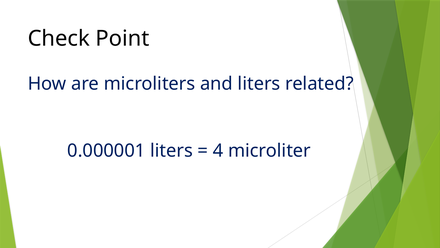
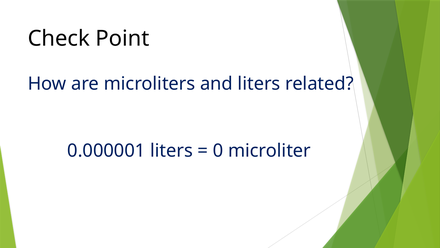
4: 4 -> 0 (218, 151)
